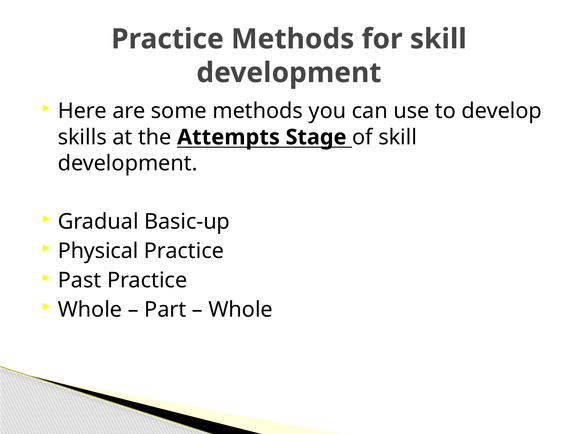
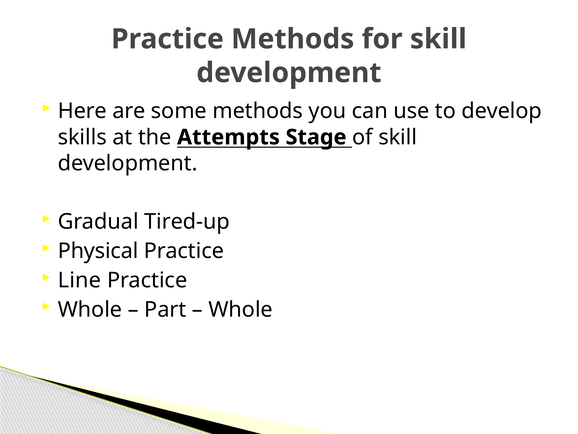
Basic-up: Basic-up -> Tired-up (187, 222)
Past: Past -> Line (79, 280)
